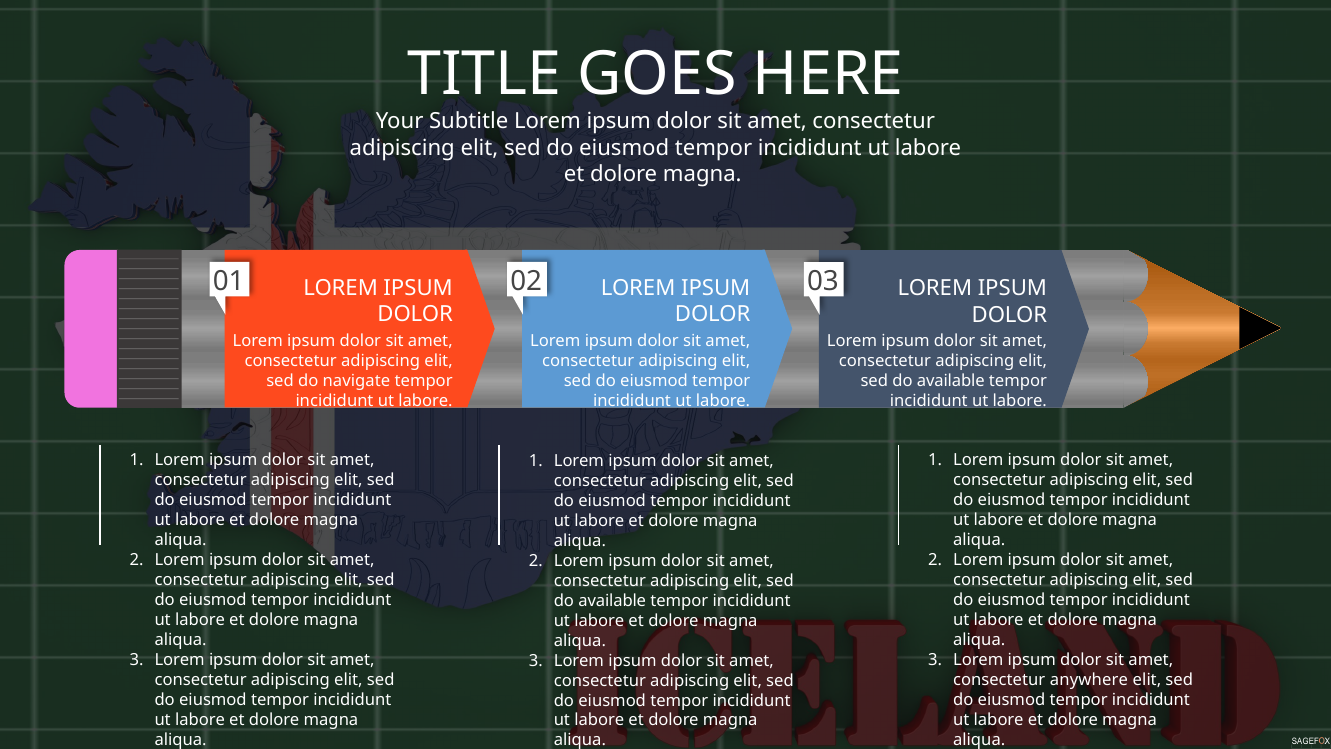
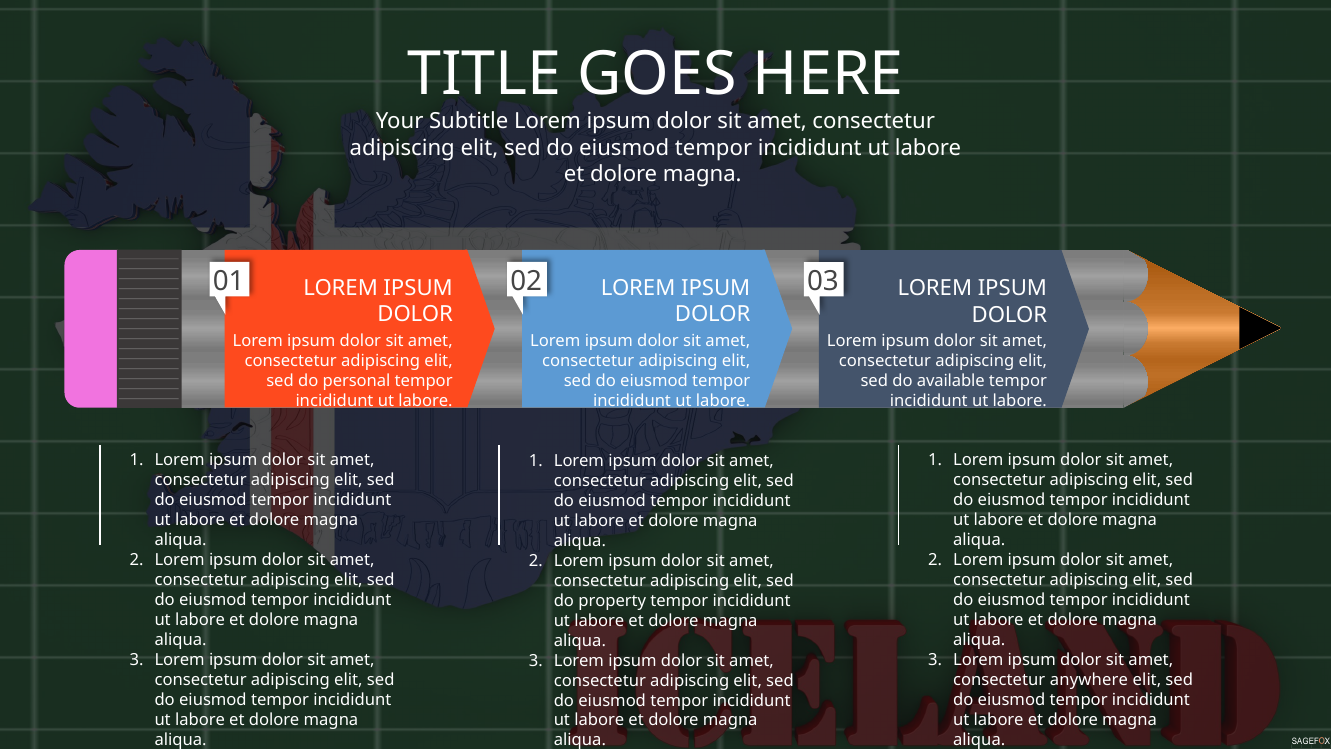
navigate: navigate -> personal (357, 381)
available: available -> property (612, 600)
